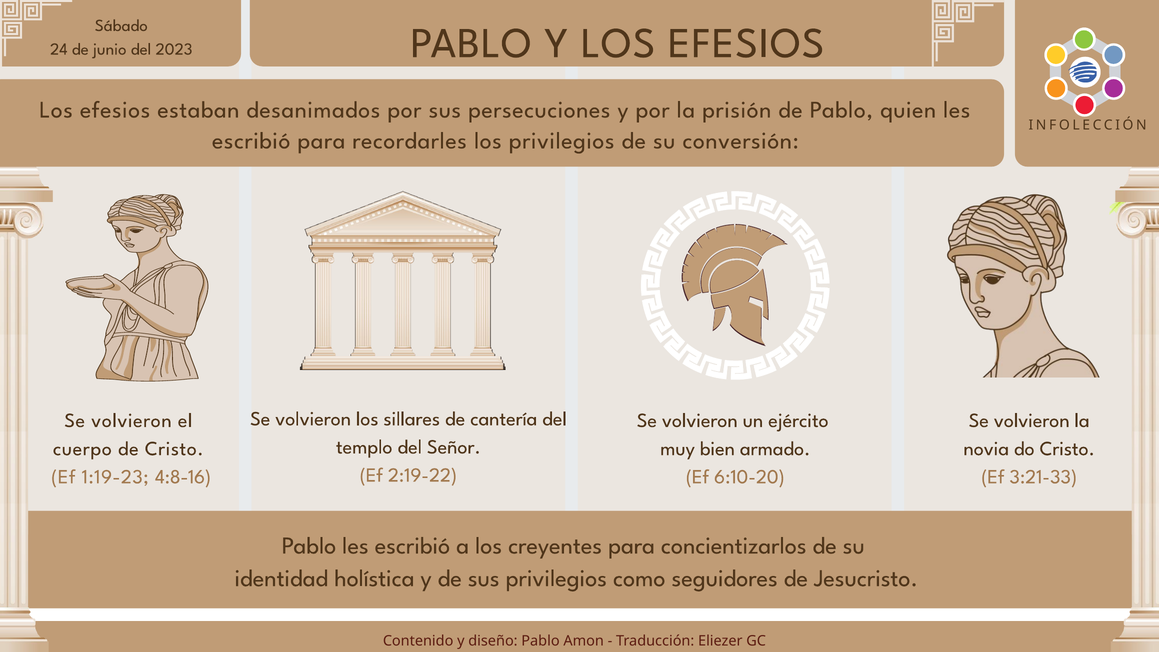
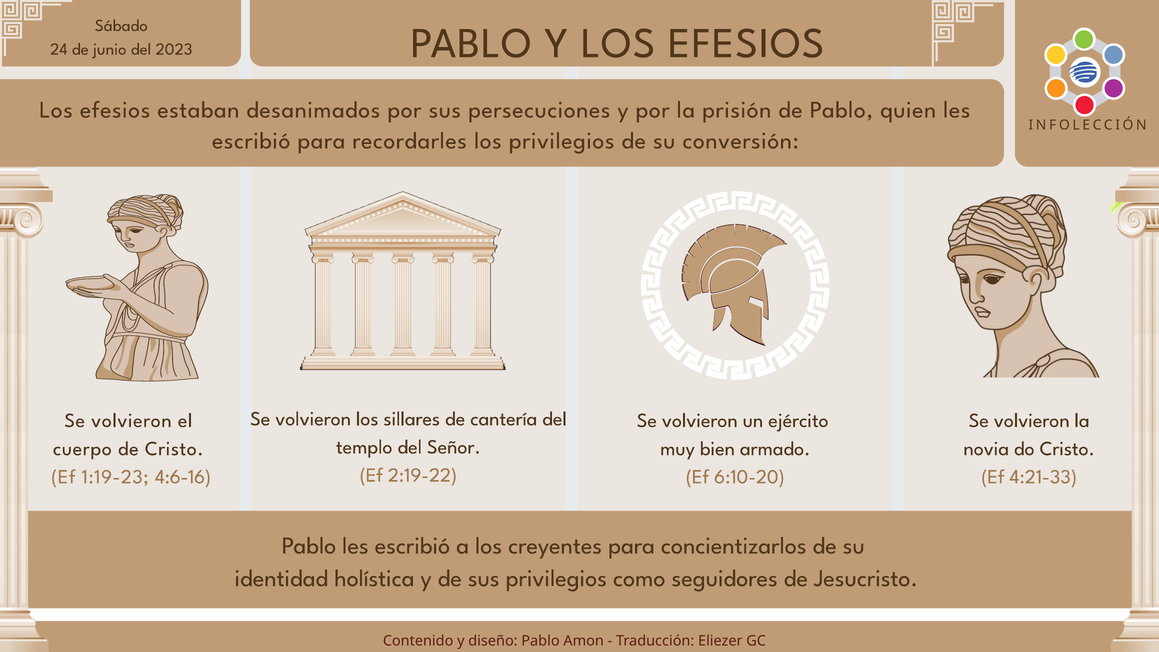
4:8-16: 4:8-16 -> 4:6-16 (183, 477)
3:21-33: 3:21-33 -> 4:21-33 (1043, 477)
